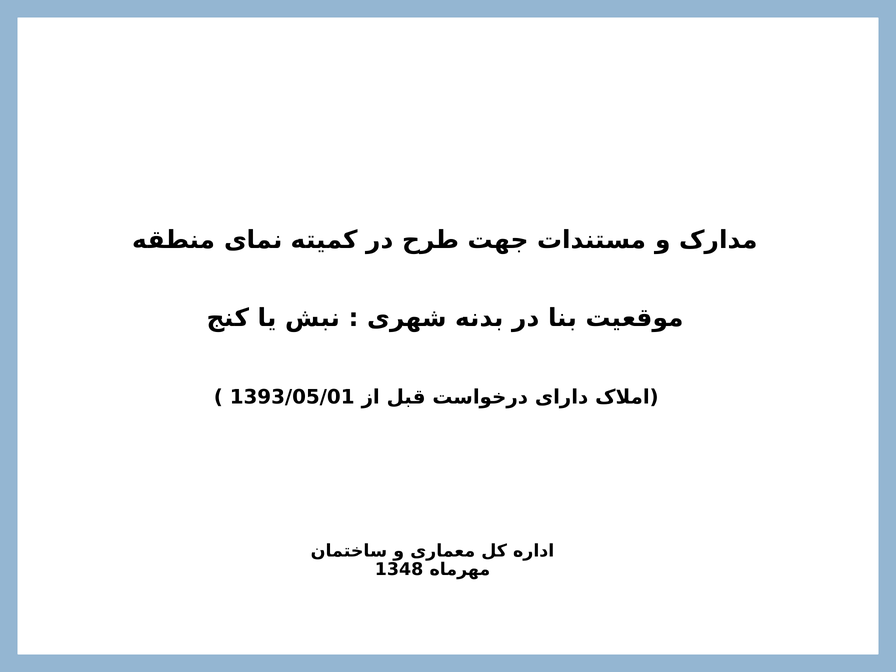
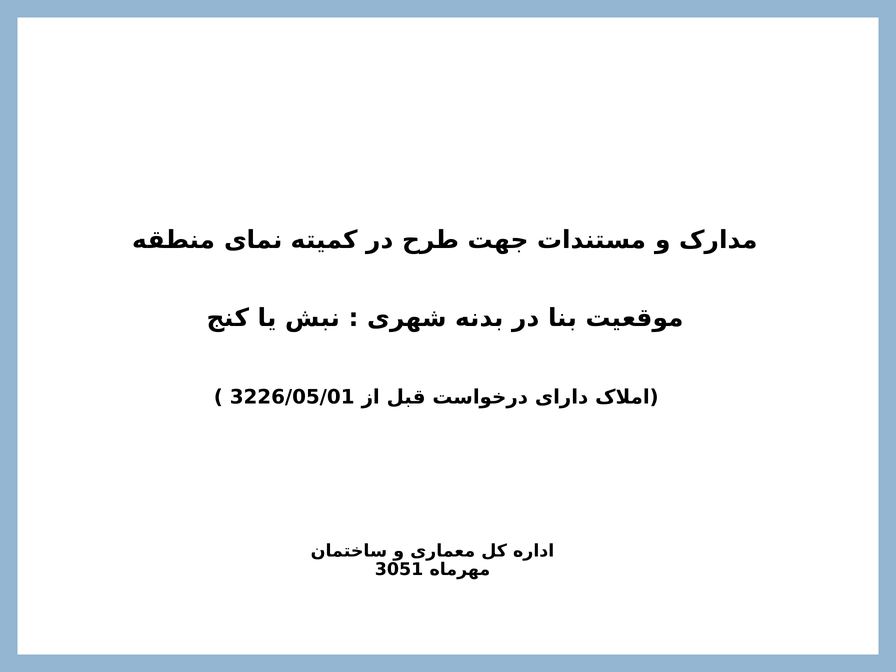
1393/05/01: 1393/05/01 -> 3226/05/01 (292, 397)
1348: 1348 -> 3051 (399, 570)
